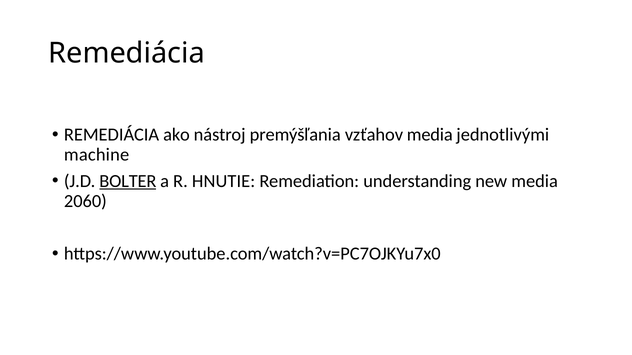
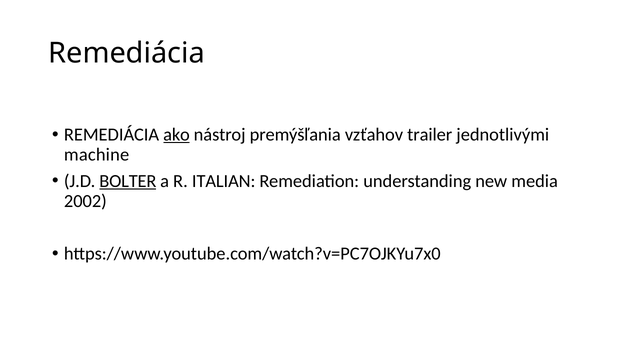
ako underline: none -> present (177, 135)
vzťahov media: media -> trailer (430, 135)
HNUTIE: HNUTIE -> ITALIAN (224, 181)
2060: 2060 -> 2002 (85, 201)
